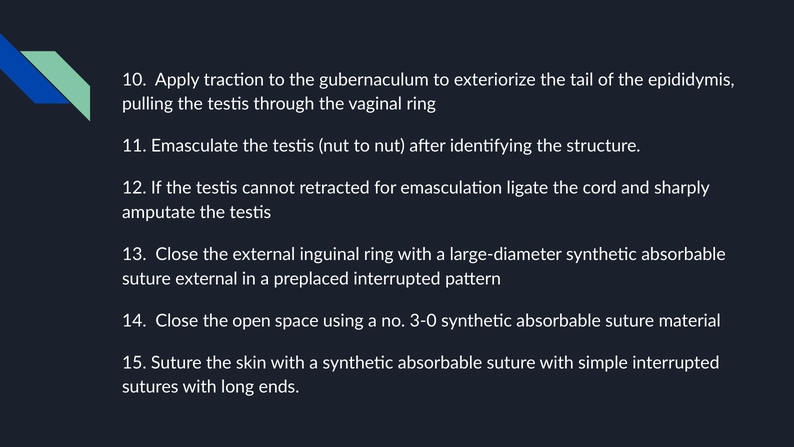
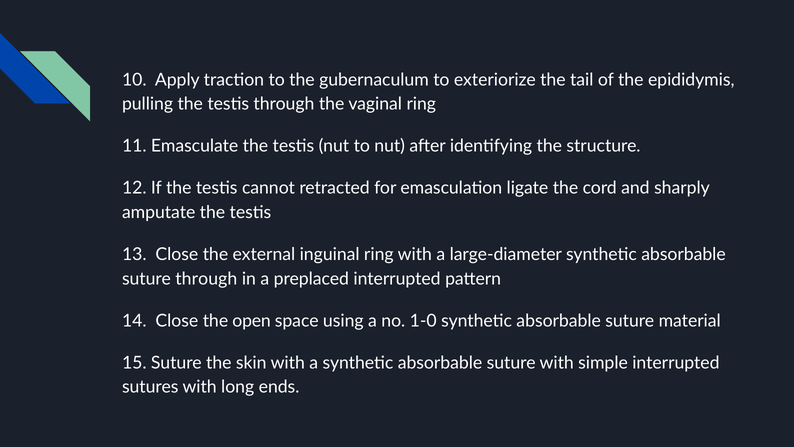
suture external: external -> through (206, 279)
3-0: 3-0 -> 1-0 (423, 321)
